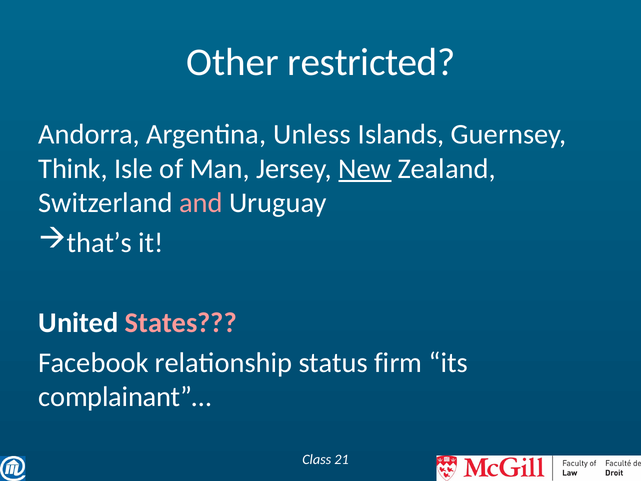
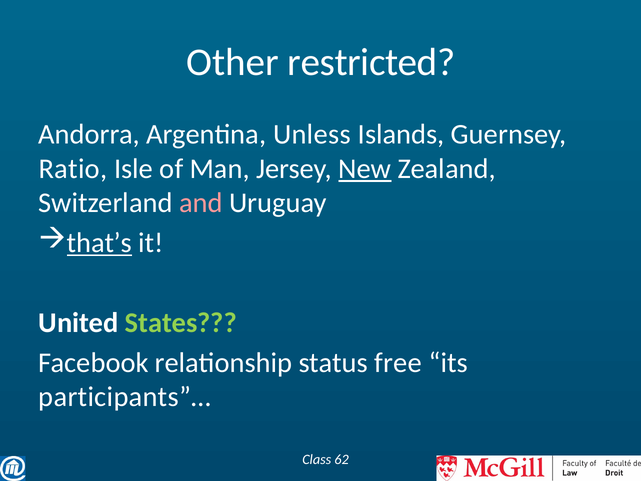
Think: Think -> Ratio (73, 169)
that’s underline: none -> present (100, 243)
States colour: pink -> light green (181, 323)
firm: firm -> free (398, 362)
complainant”…: complainant”… -> participants”… (125, 397)
21: 21 -> 62 (342, 459)
